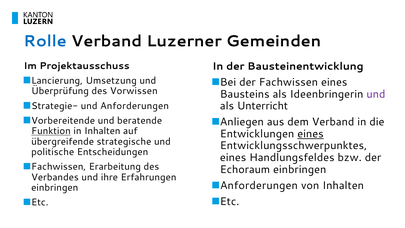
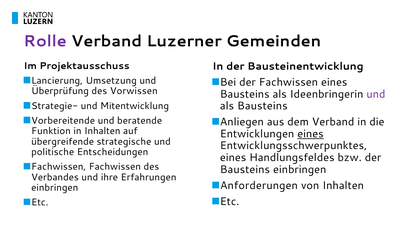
Rolle colour: blue -> purple (45, 41)
als Unterricht: Unterricht -> Bausteins (262, 106)
und Anforderungen: Anforderungen -> Mitentwicklung (135, 106)
Funktion underline: present -> none (51, 131)
Fachwissen Erarbeitung: Erarbeitung -> Fachwissen (115, 167)
Echoraum: Echoraum -> Bausteins (245, 169)
